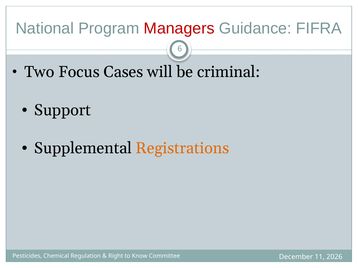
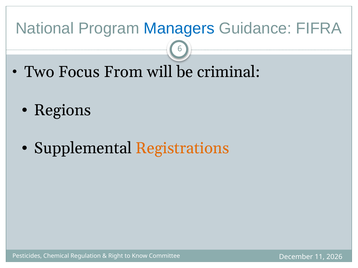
Managers colour: red -> blue (179, 28)
Cases: Cases -> From (123, 72)
Support: Support -> Regions (63, 110)
